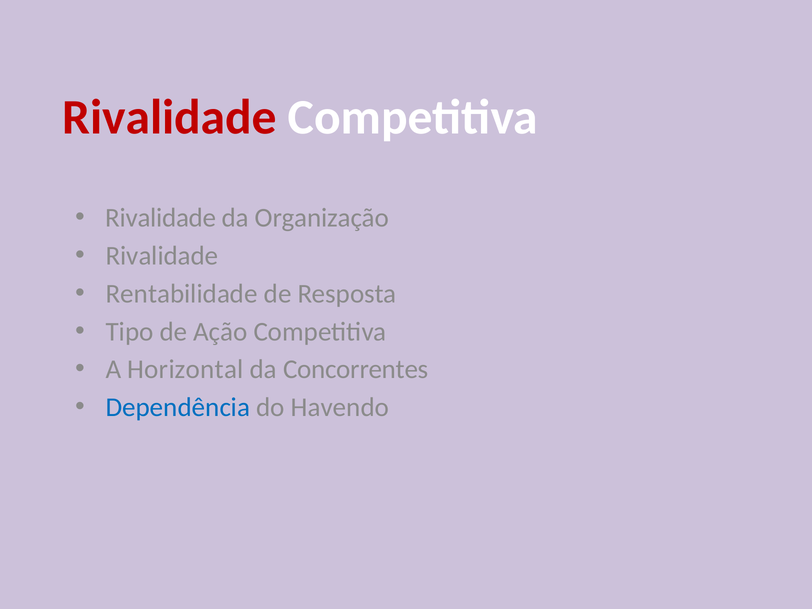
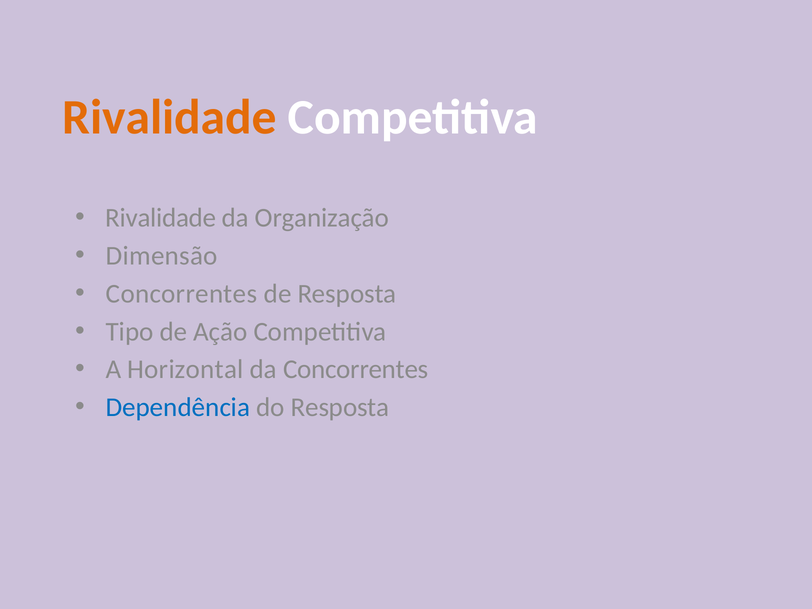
Rivalidade colour: red -> orange (170, 117)
Rivalidade: Rivalidade -> Dimensão (162, 256)
Rentabilidade: Rentabilidade -> Concorrentes (182, 294)
do Havendo: Havendo -> Resposta (340, 407)
